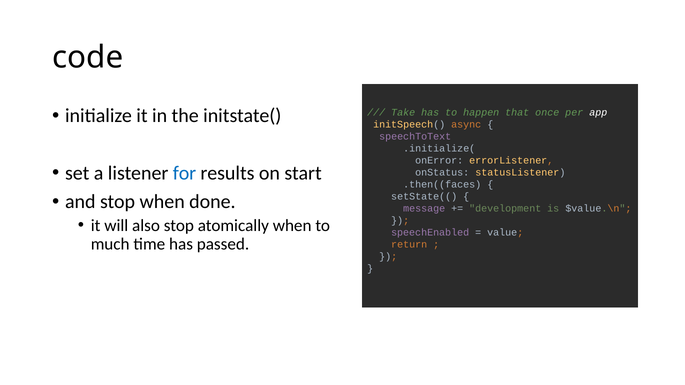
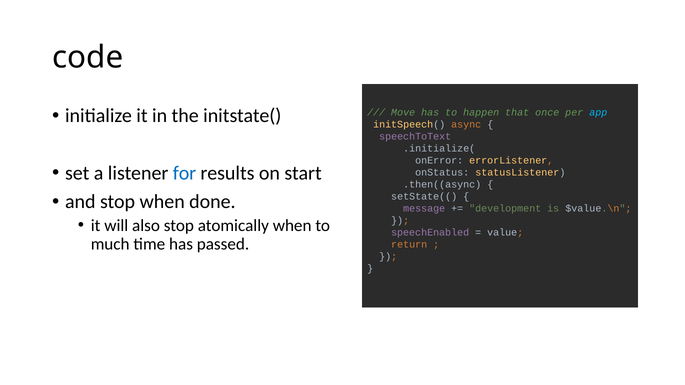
Take: Take -> Move (403, 113)
app colour: white -> light blue (598, 113)
.then((faces: .then((faces -> .then((async (442, 185)
